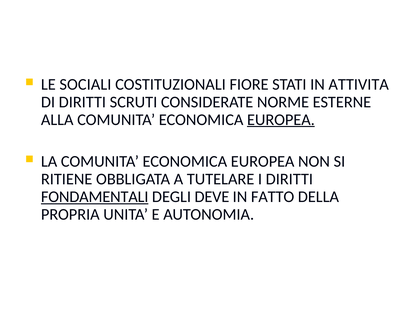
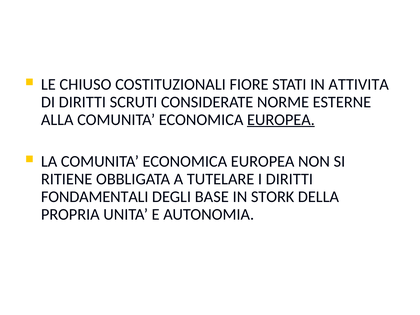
SOCIALI: SOCIALI -> CHIUSO (85, 84)
FONDAMENTALI underline: present -> none (95, 197)
DEVE: DEVE -> BASE (212, 197)
FATTO: FATTO -> STORK (273, 197)
